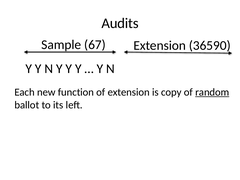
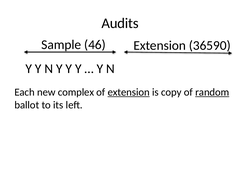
67: 67 -> 46 (95, 45)
function: function -> complex (76, 92)
extension underline: none -> present (129, 92)
